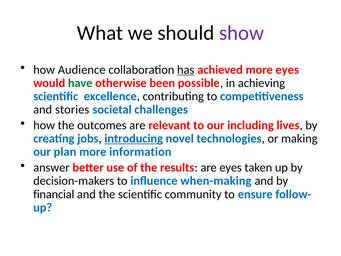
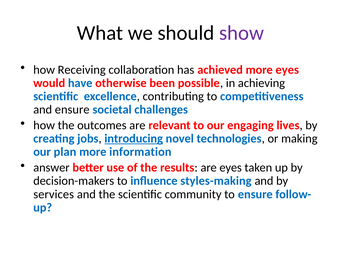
Audience: Audience -> Receiving (82, 70)
has underline: present -> none (186, 70)
have colour: green -> blue (80, 83)
and stories: stories -> ensure (72, 110)
including: including -> engaging (250, 125)
when-making: when-making -> styles-making (216, 181)
financial: financial -> services (54, 194)
